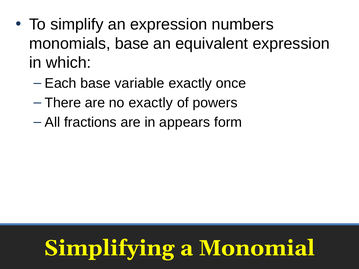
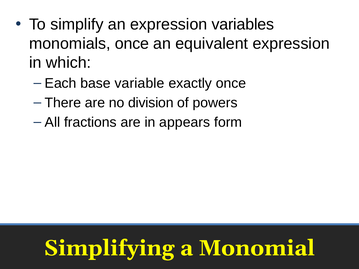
numbers: numbers -> variables (243, 24)
monomials base: base -> once (132, 44)
no exactly: exactly -> division (151, 103)
